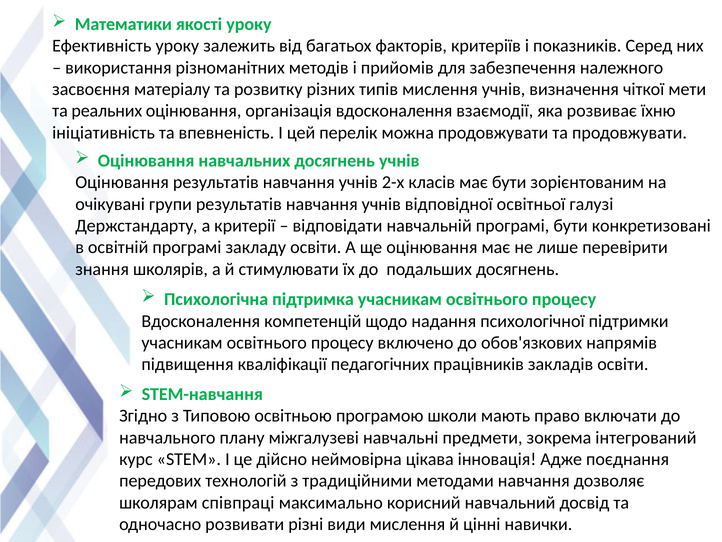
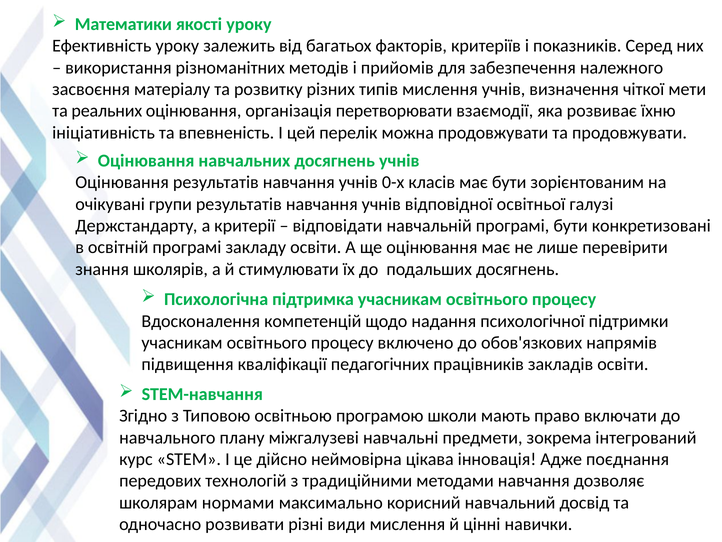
організація вдосконалення: вдосконалення -> перетворювати (394, 111)
2-х: 2-х -> 0-х (393, 182)
співпраці: співпраці -> нормами (238, 502)
